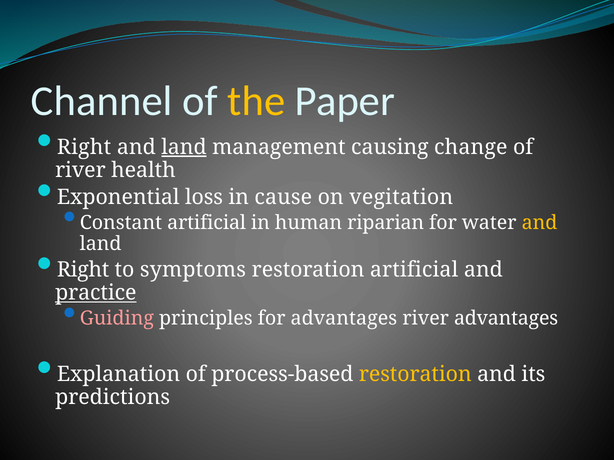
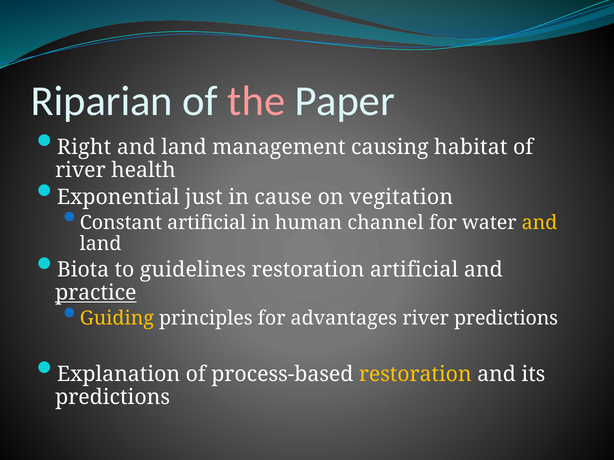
Channel: Channel -> Riparian (102, 101)
the colour: yellow -> pink (256, 101)
land underline: present -> none (184, 147)
change: change -> habitat (471, 147)
loss: loss -> just (204, 197)
riparian: riparian -> channel (386, 223)
Right: Right -> Biota (83, 270)
symptoms: symptoms -> guidelines (193, 270)
Guiding colour: pink -> yellow (117, 319)
river advantages: advantages -> predictions (506, 319)
